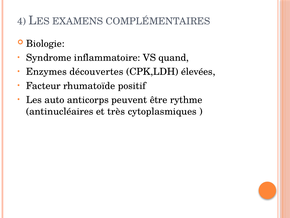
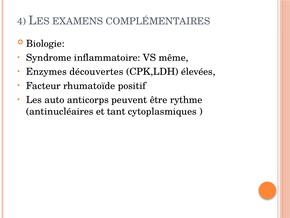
quand: quand -> même (174, 58)
très: très -> tant (116, 111)
